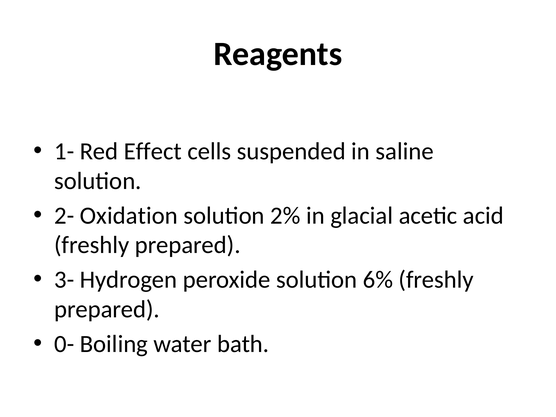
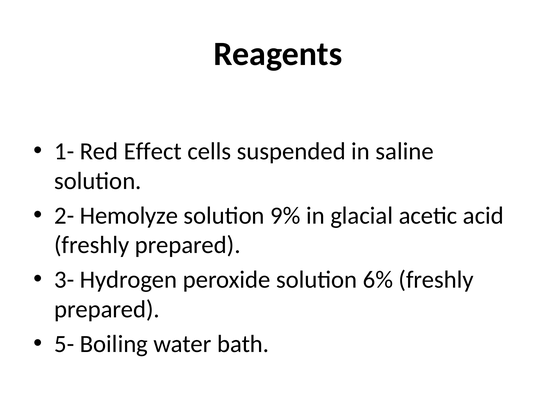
Oxidation: Oxidation -> Hemolyze (129, 216)
2%: 2% -> 9% (285, 216)
0-: 0- -> 5- (64, 344)
